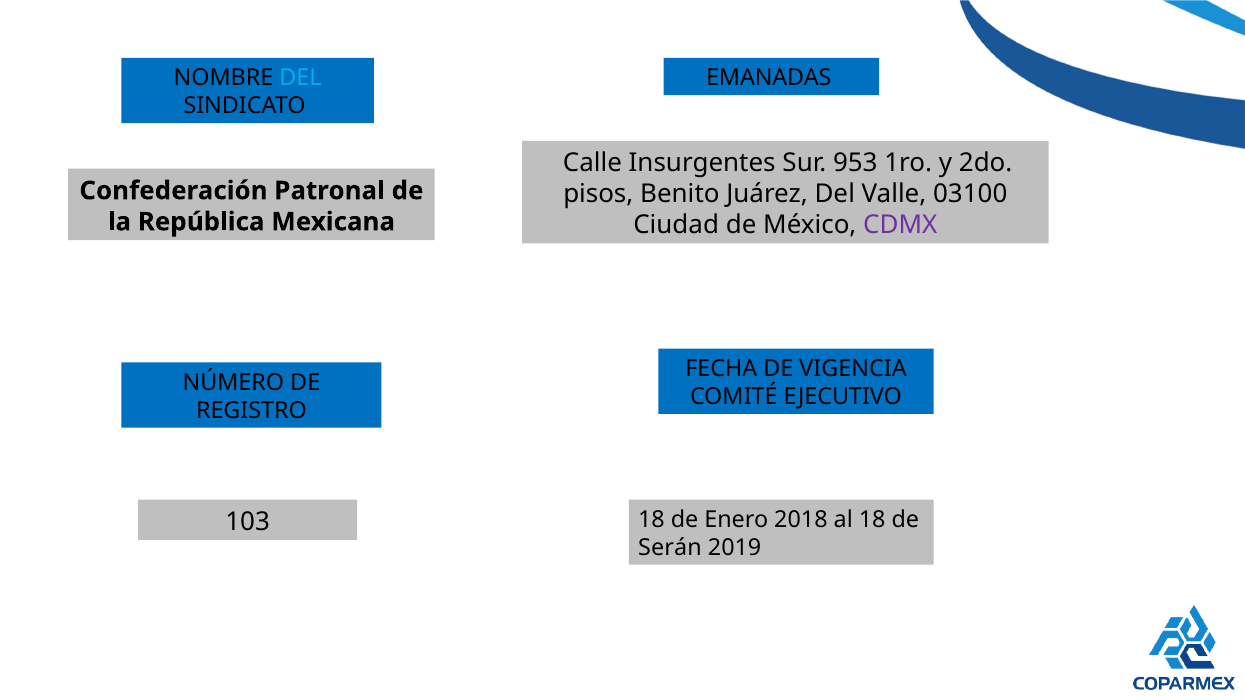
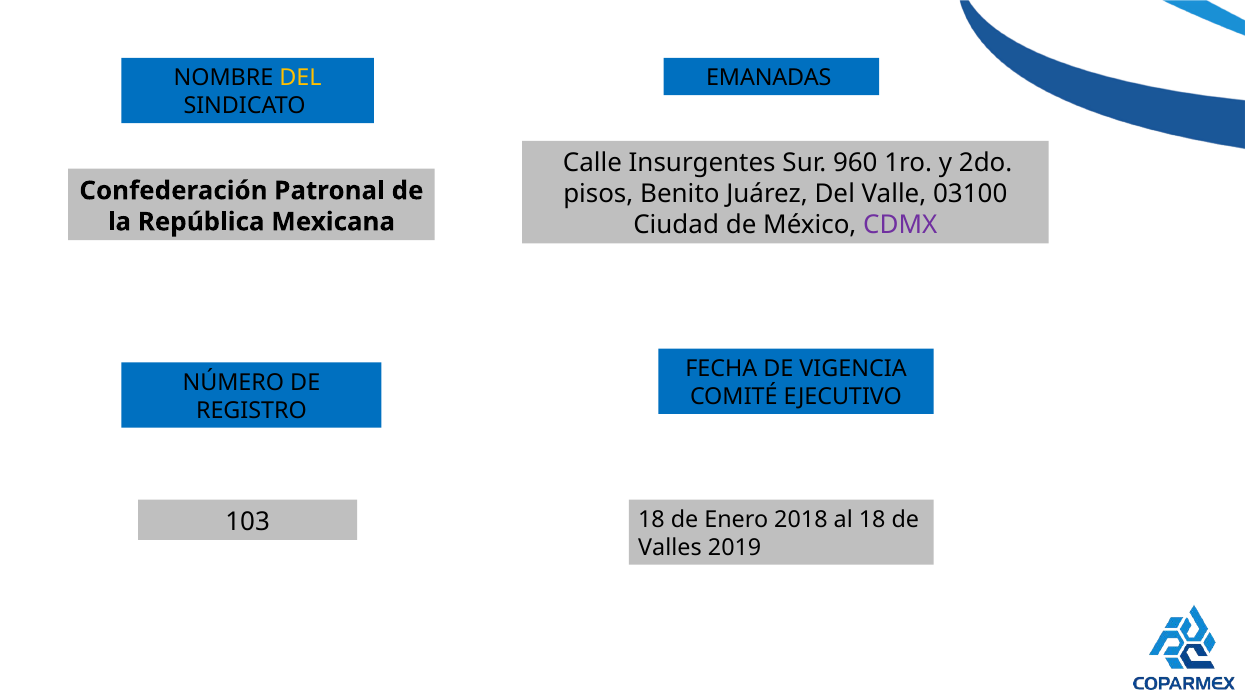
DEL colour: light blue -> yellow (301, 78)
953: 953 -> 960 (855, 163)
Serán: Serán -> Valles (670, 548)
